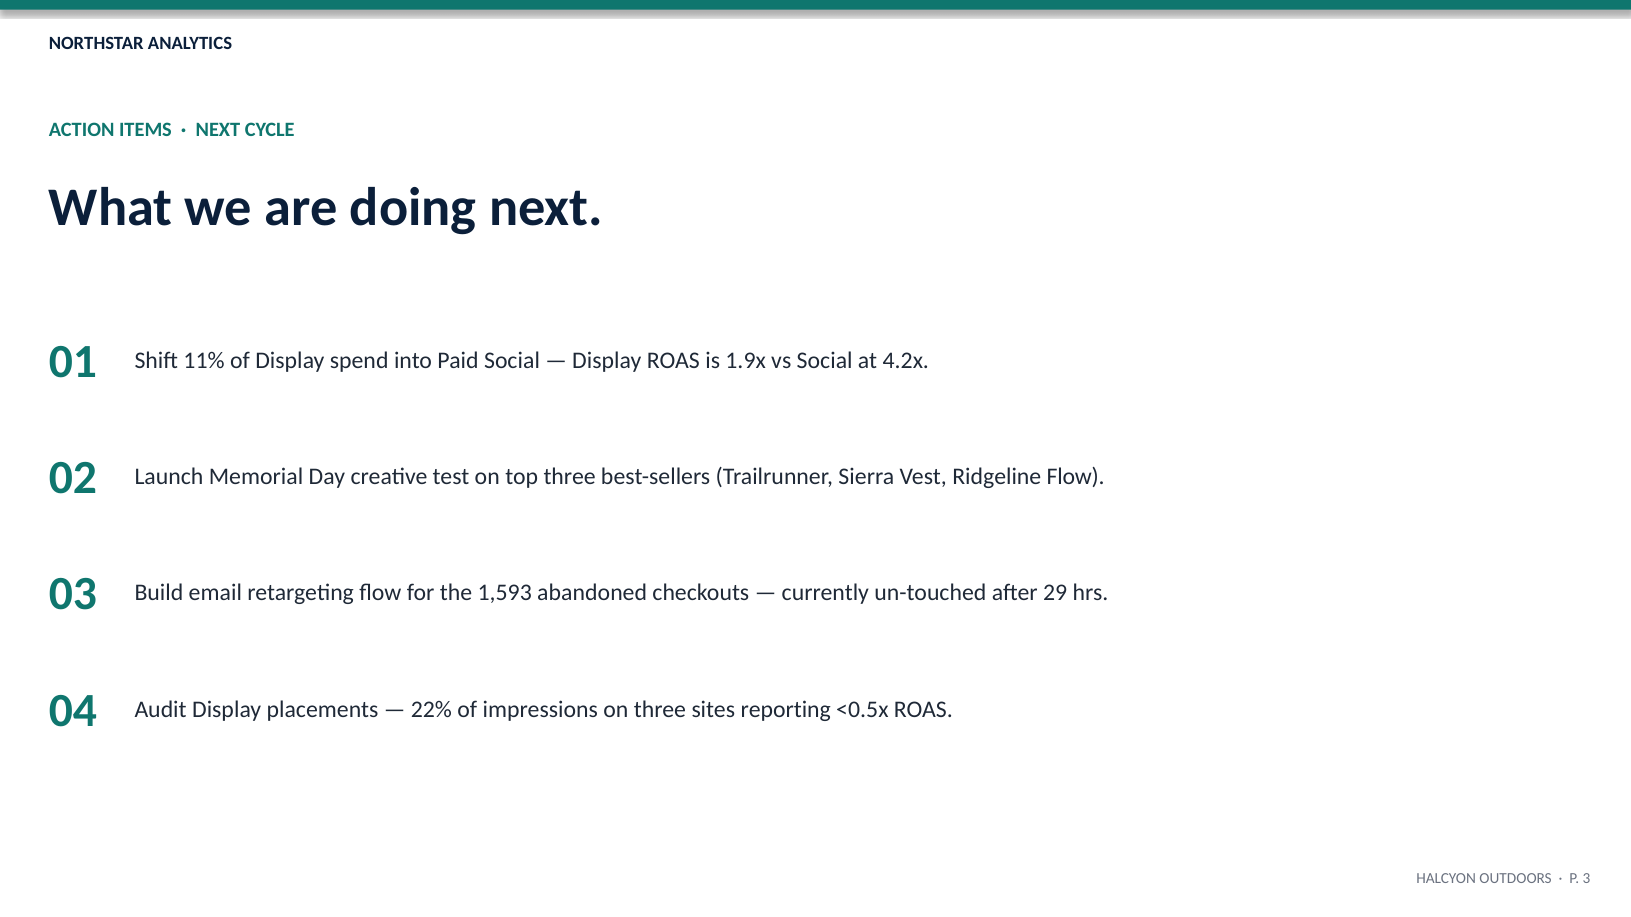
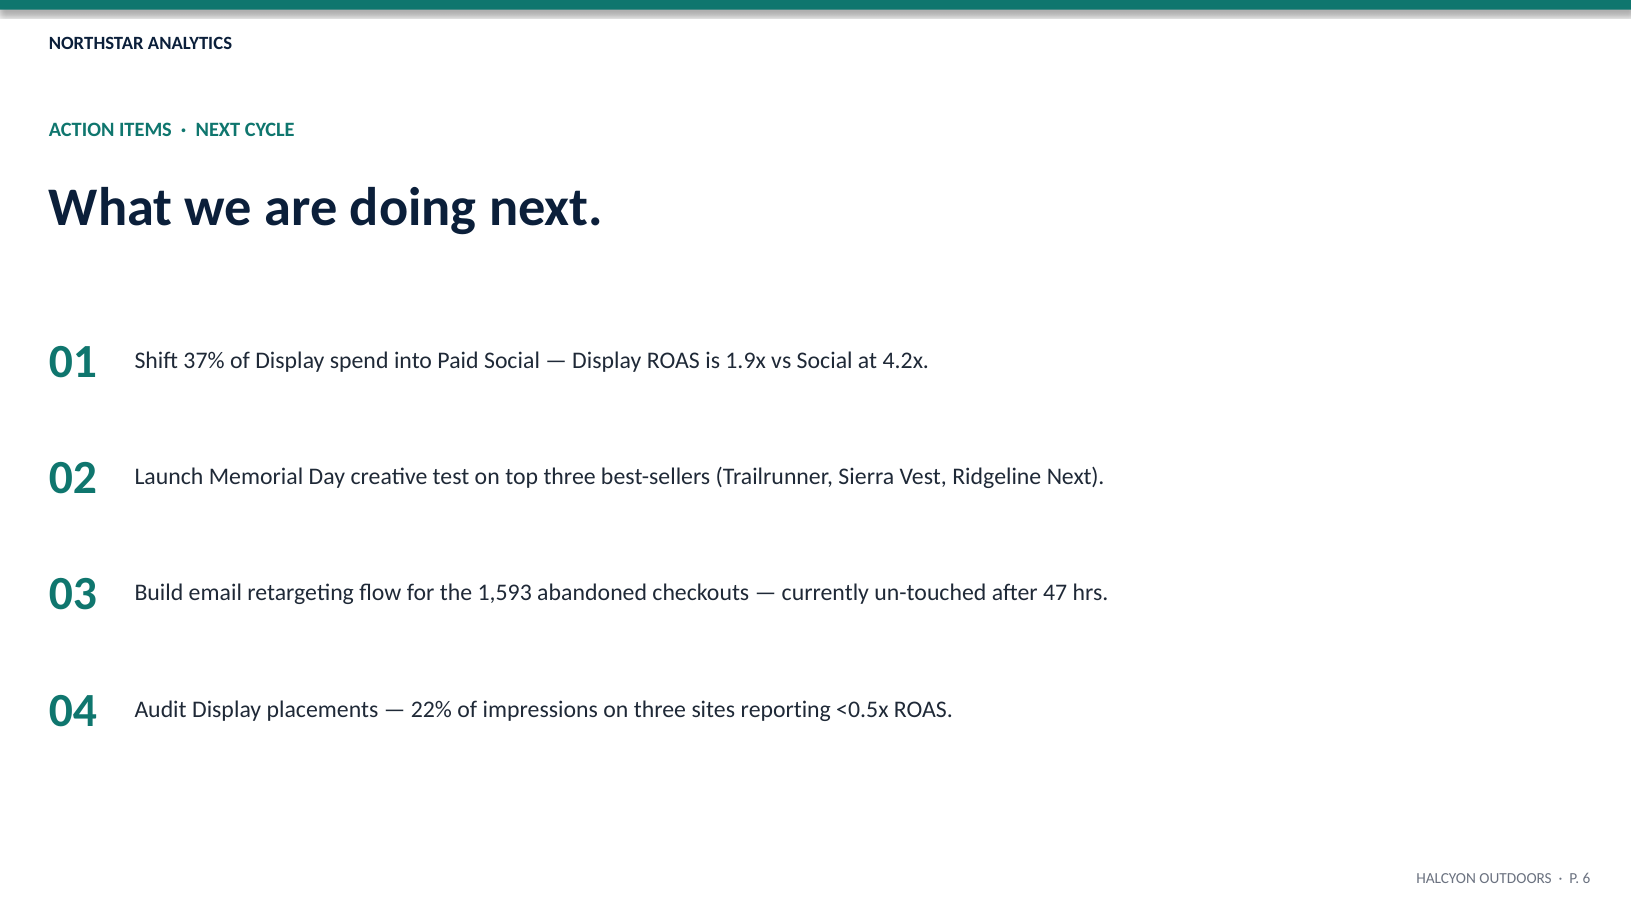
11%: 11% -> 37% (204, 361)
Ridgeline Flow: Flow -> Next (1076, 477)
29: 29 -> 47 (1055, 593)
3: 3 -> 6 (1586, 879)
